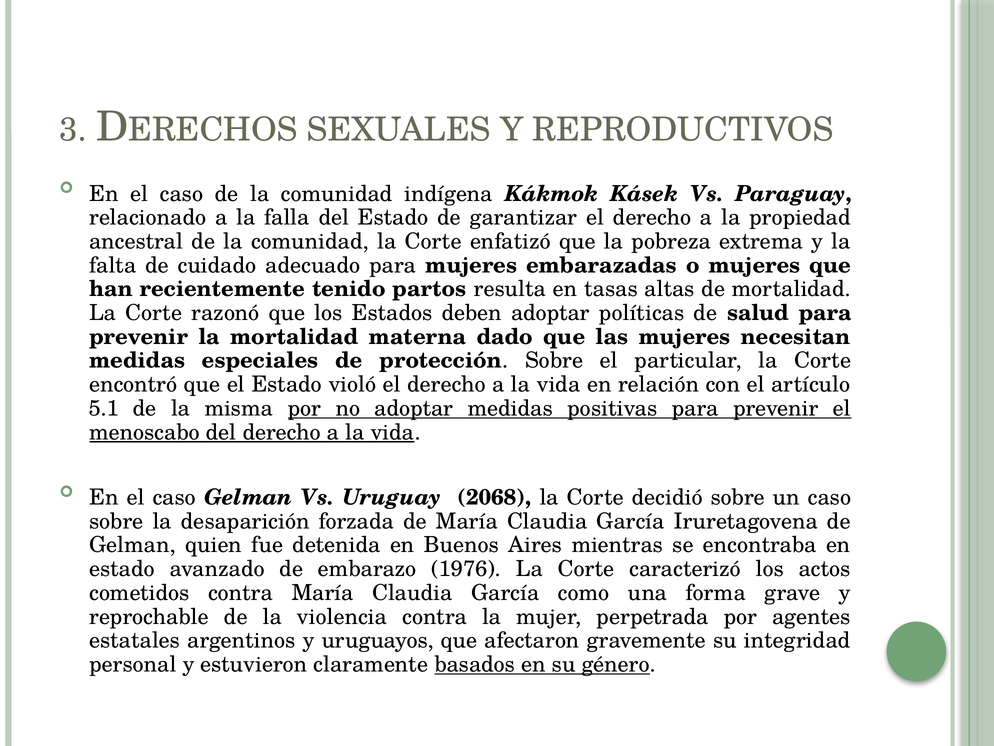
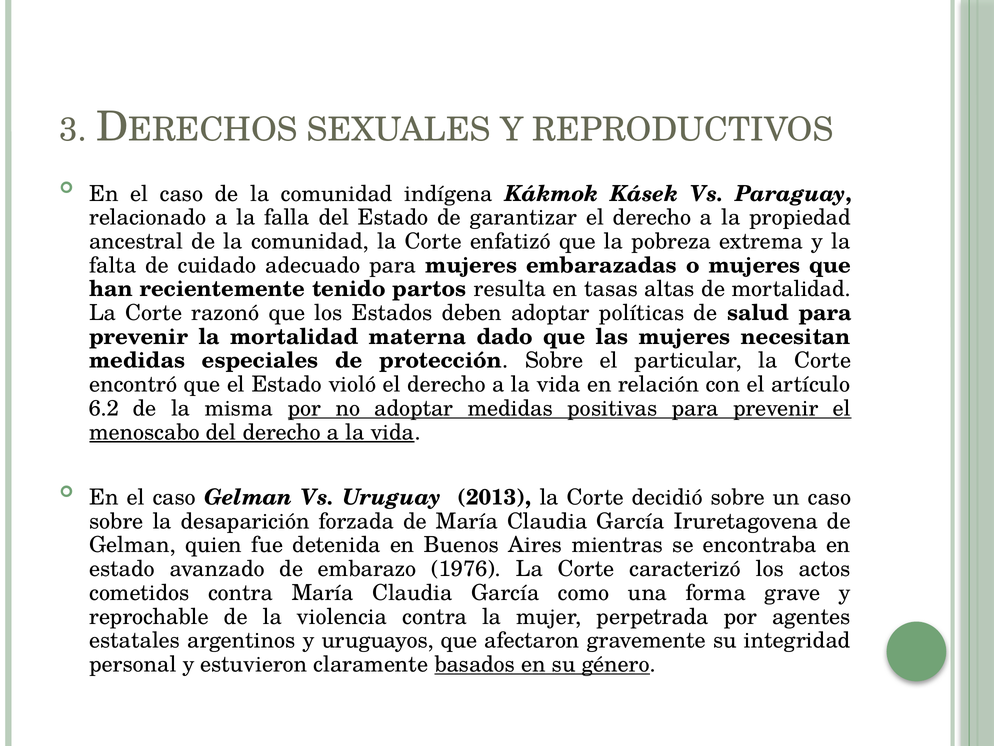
5.1: 5.1 -> 6.2 (104, 408)
2068: 2068 -> 2013 (494, 497)
